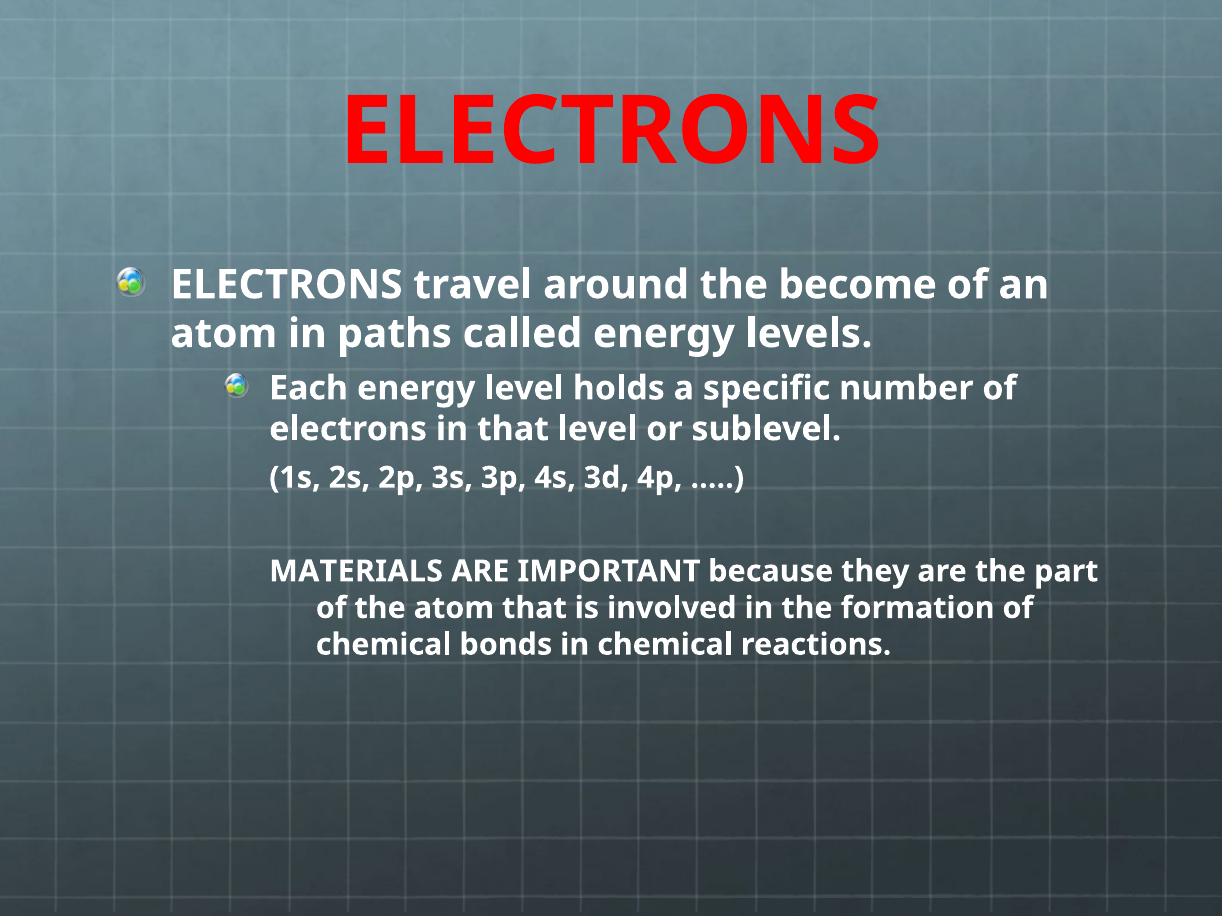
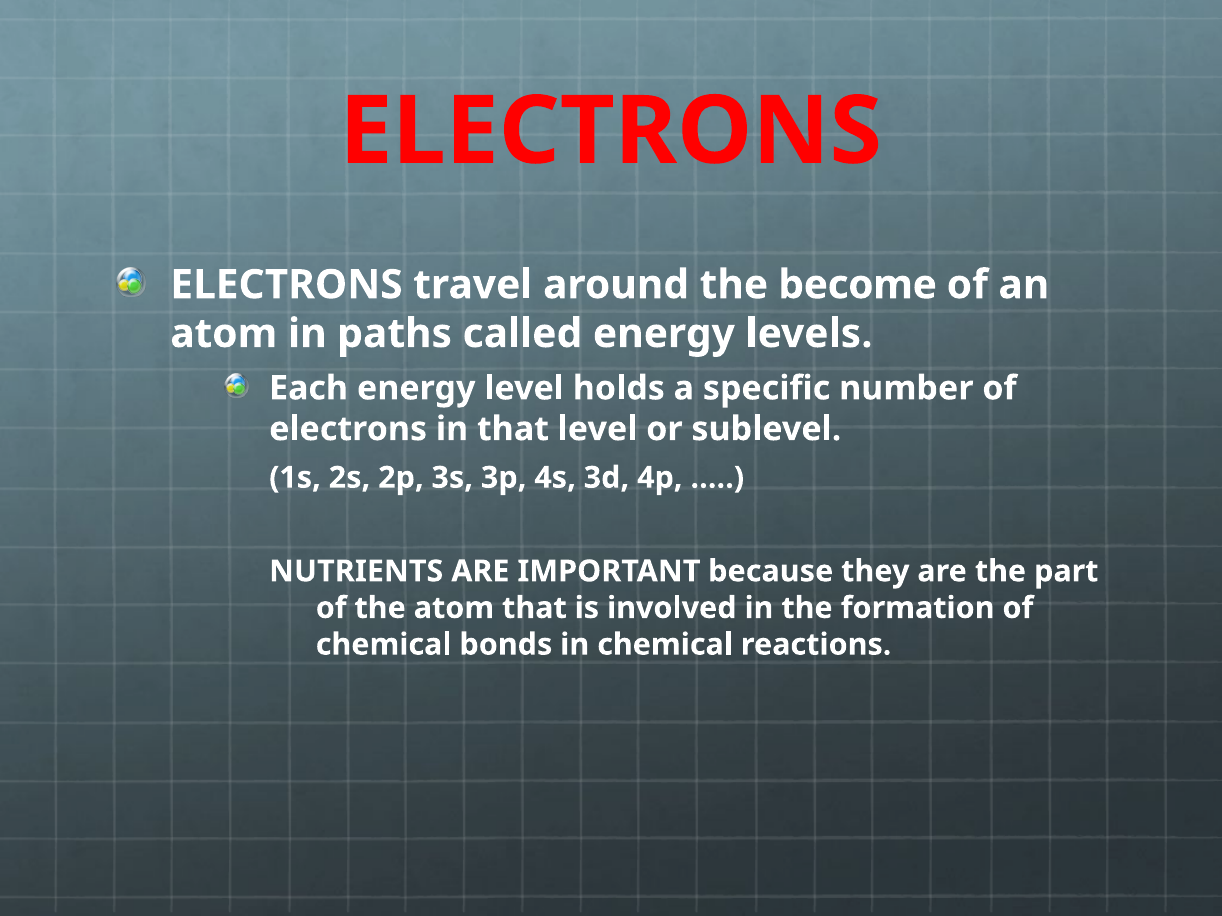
MATERIALS: MATERIALS -> NUTRIENTS (356, 572)
